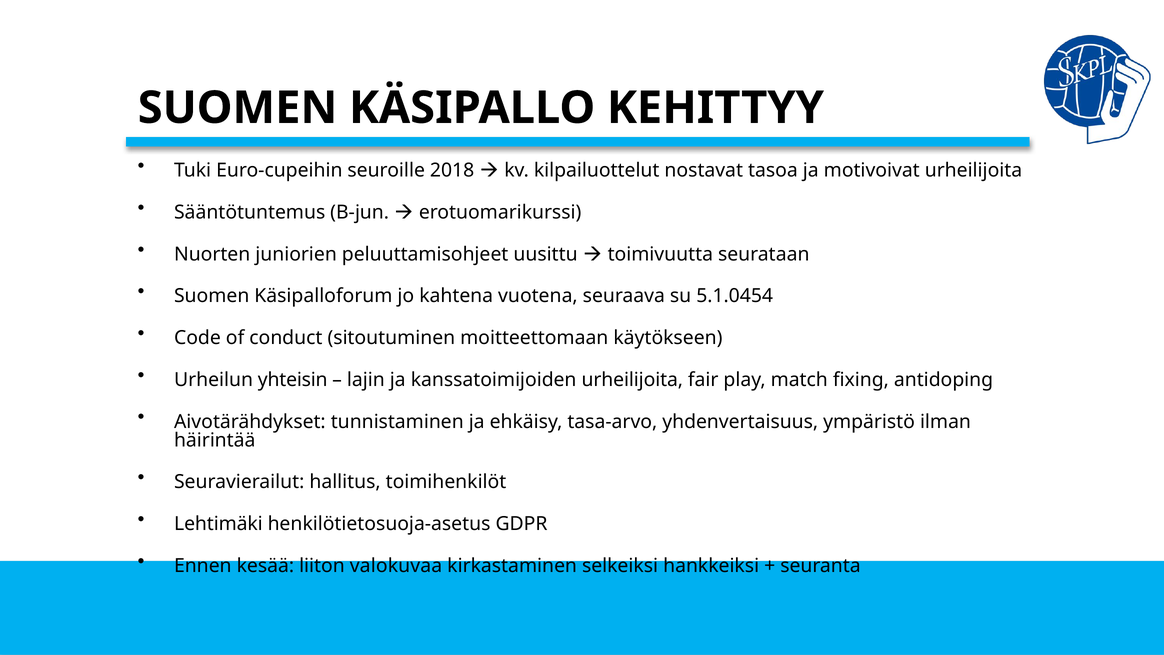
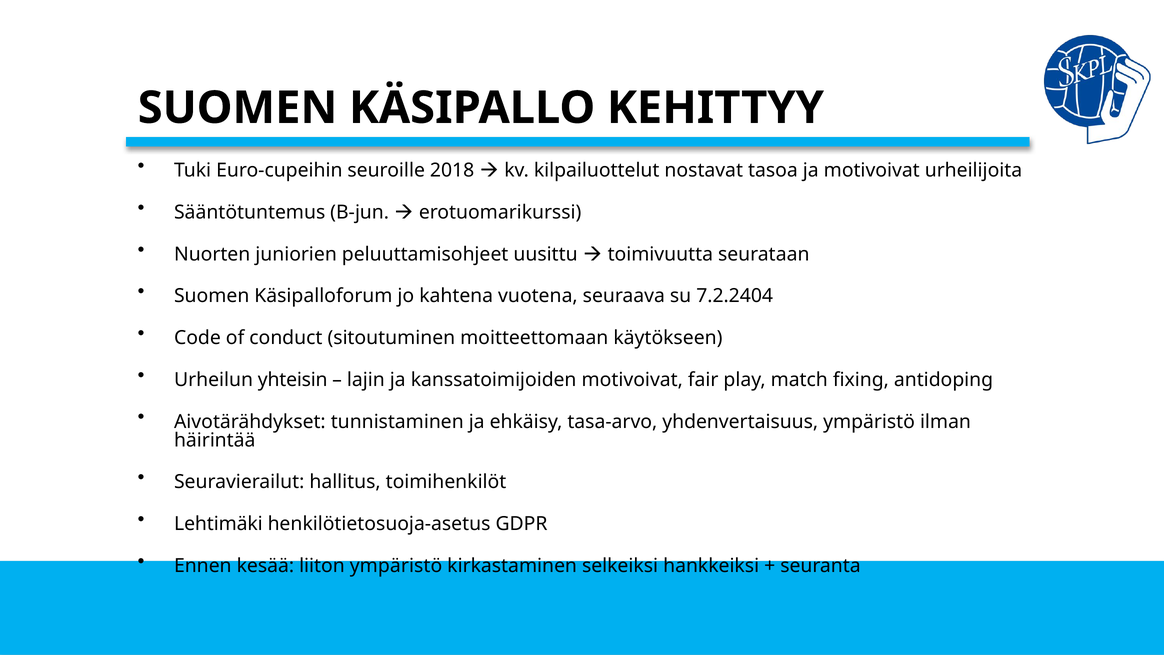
5.1.0454: 5.1.0454 -> 7.2.2404 (735, 296)
kanssatoimijoiden urheilijoita: urheilijoita -> motivoivat (632, 380)
liiton valokuvaa: valokuvaa -> ympäristö (396, 566)
